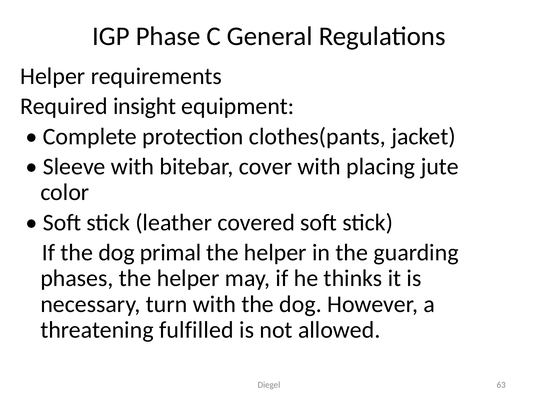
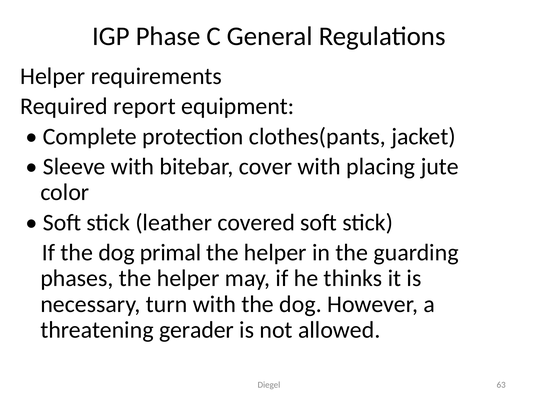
insight: insight -> report (144, 107)
fulfilled: fulfilled -> gerader (196, 330)
